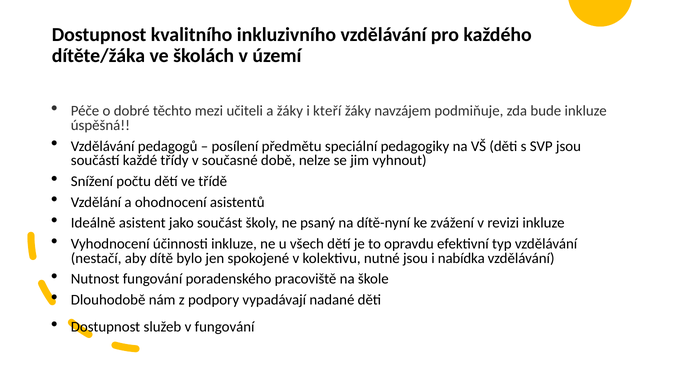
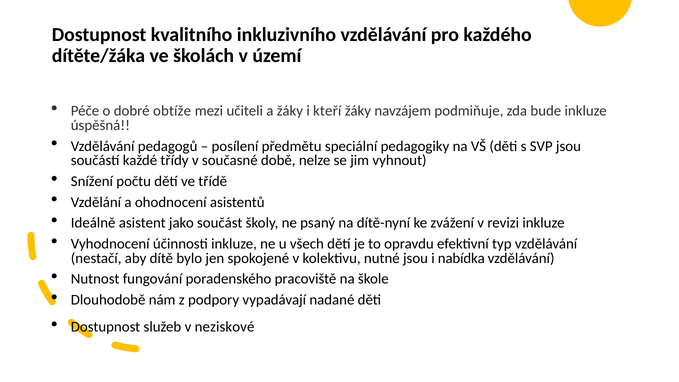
těchto: těchto -> obtíže (172, 111)
v fungování: fungování -> neziskové (225, 327)
